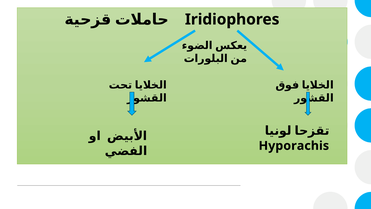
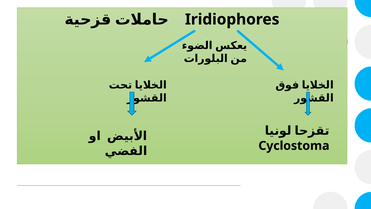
Hyporachis: Hyporachis -> Cyclostoma (294, 146)
